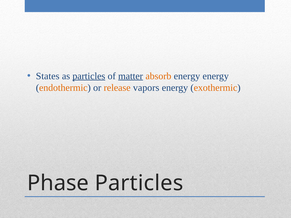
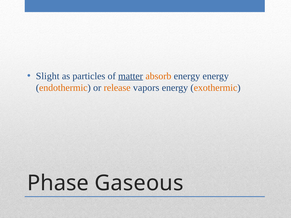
States: States -> Slight (48, 76)
particles underline: present -> none (89, 76)
Phase Particles: Particles -> Gaseous (139, 183)
